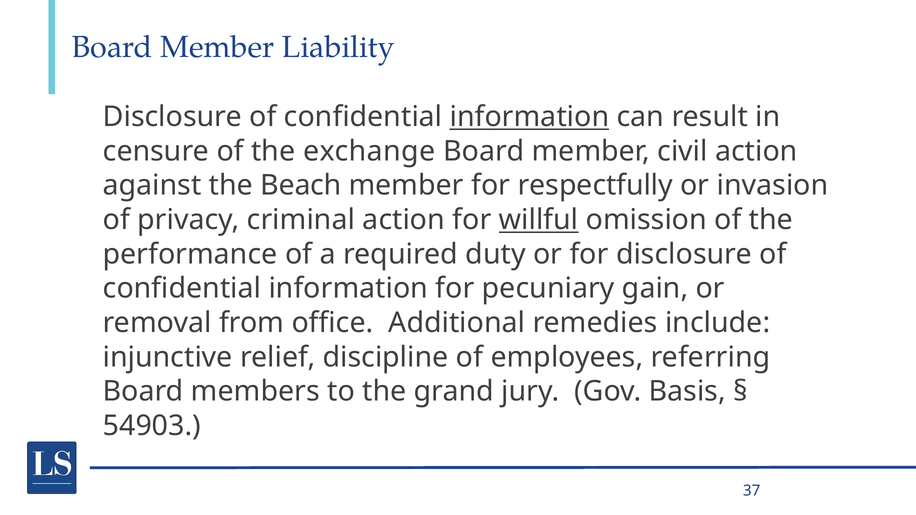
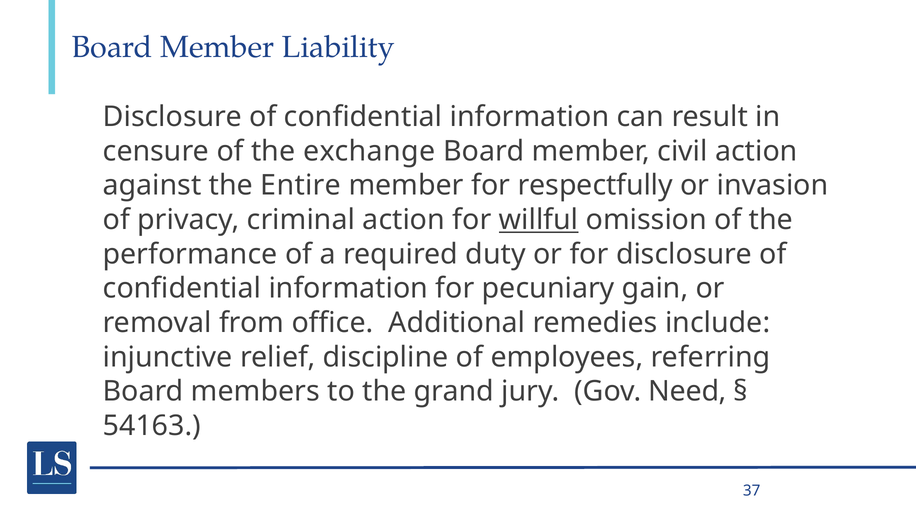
information underline: present -> none (529, 117)
Beach: Beach -> Entire (301, 186)
Basis: Basis -> Need (687, 392)
54903: 54903 -> 54163 (152, 426)
